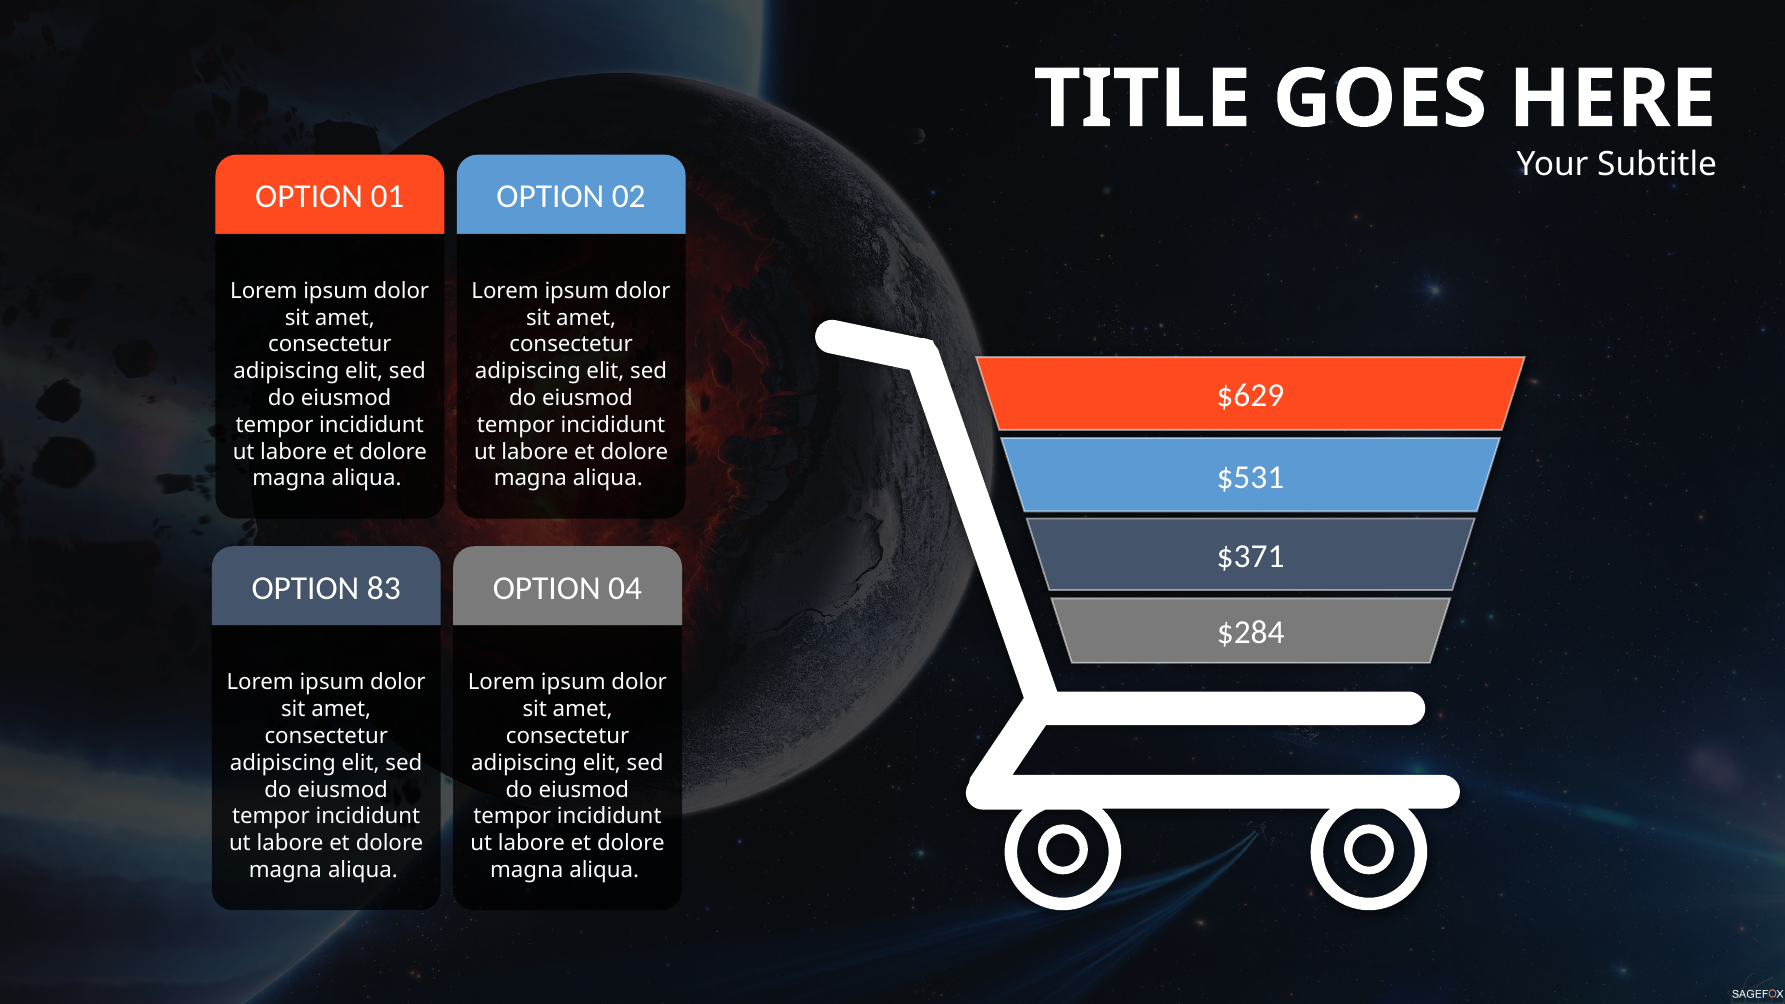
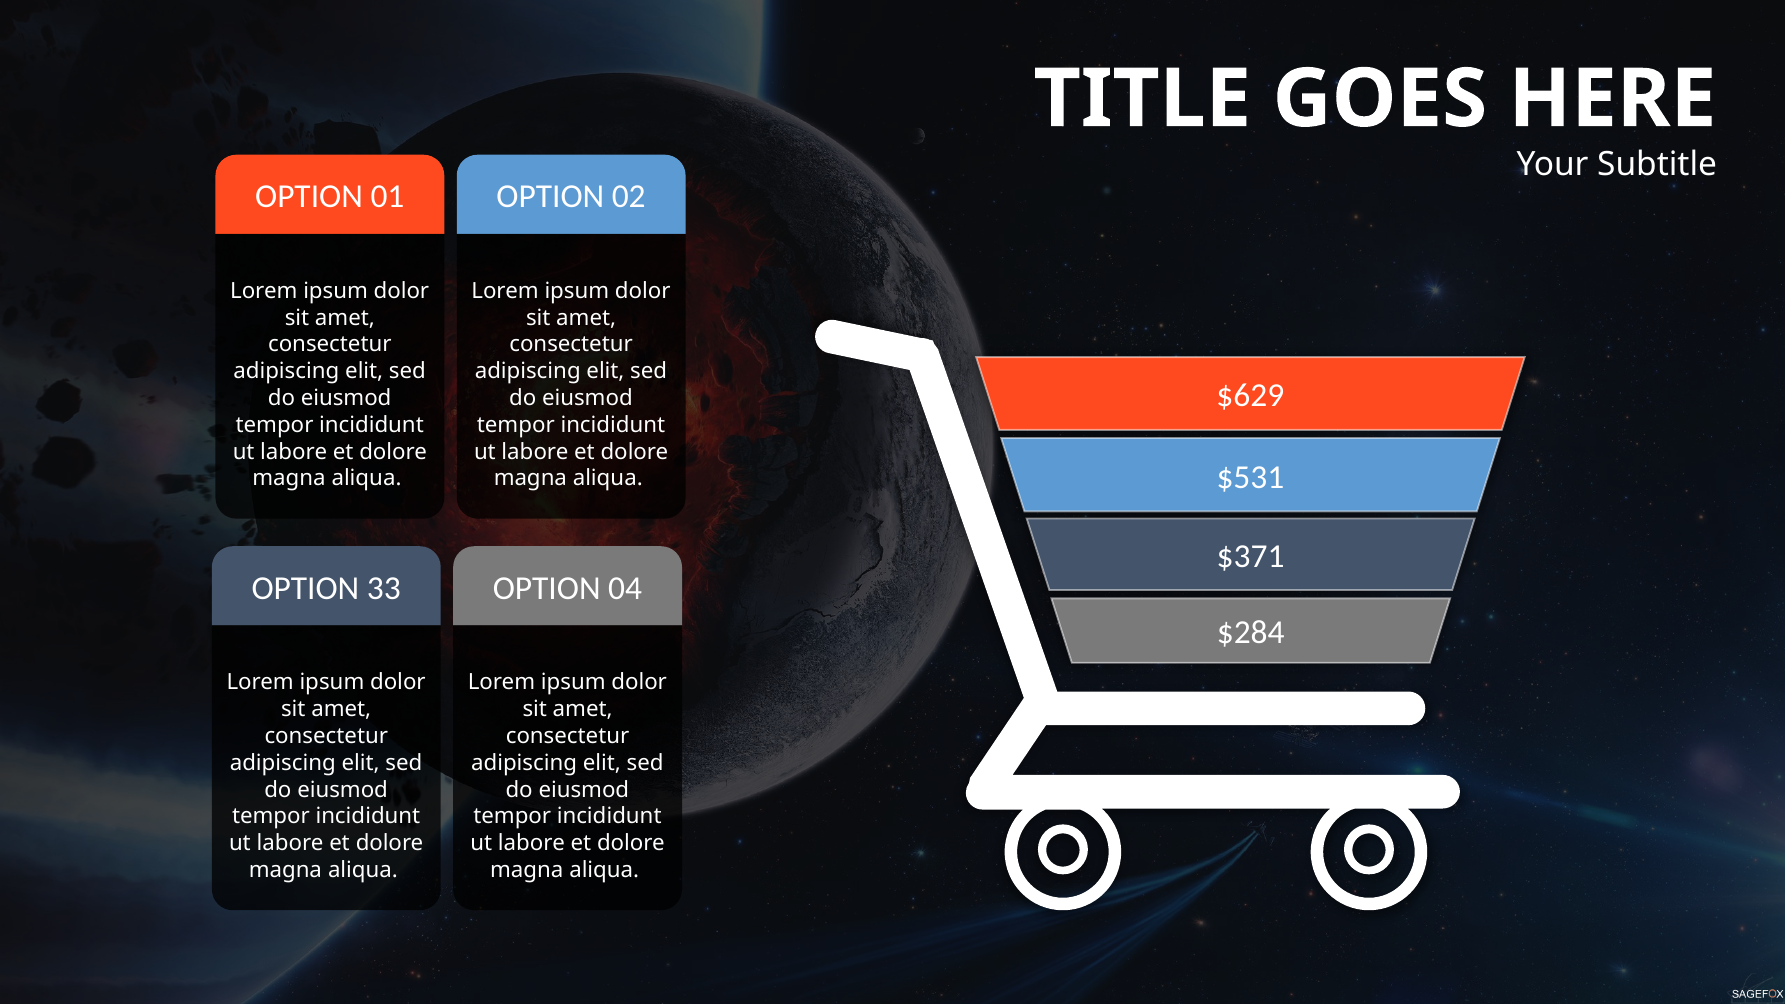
83: 83 -> 33 (384, 588)
